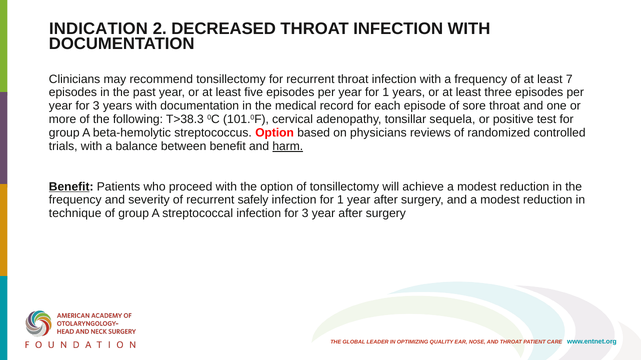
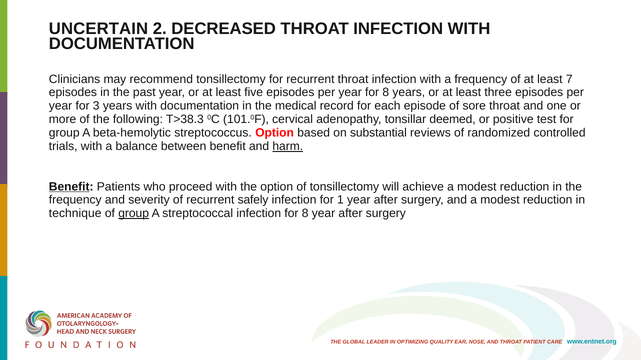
INDICATION: INDICATION -> UNCERTAIN (98, 29)
year for 1: 1 -> 8 (386, 93)
sequela: sequela -> deemed (453, 120)
physicians: physicians -> substantial (378, 133)
group underline: none -> present (134, 214)
infection for 3: 3 -> 8 (305, 214)
